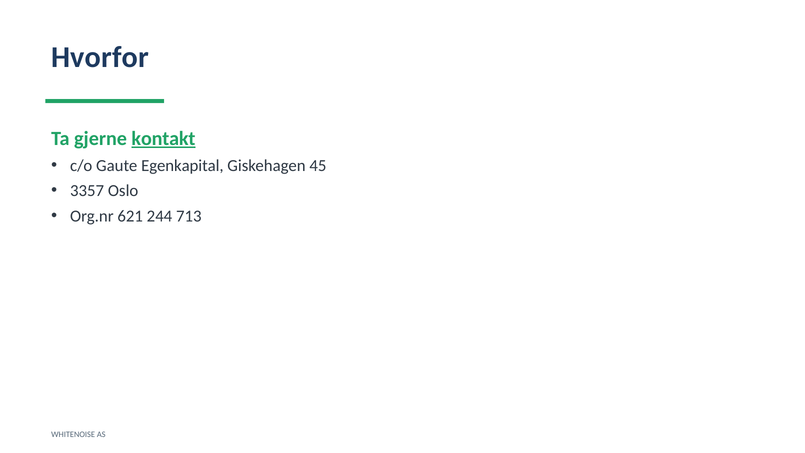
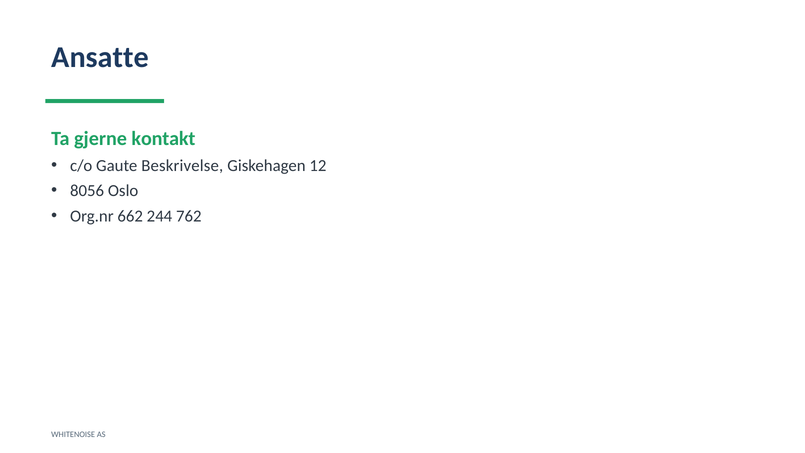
Hvorfor: Hvorfor -> Ansatte (100, 57)
kontakt underline: present -> none (163, 139)
Egenkapital: Egenkapital -> Beskrivelse (182, 166)
45: 45 -> 12 (318, 166)
3357: 3357 -> 8056 (87, 191)
621: 621 -> 662 (130, 216)
713: 713 -> 762 (189, 216)
